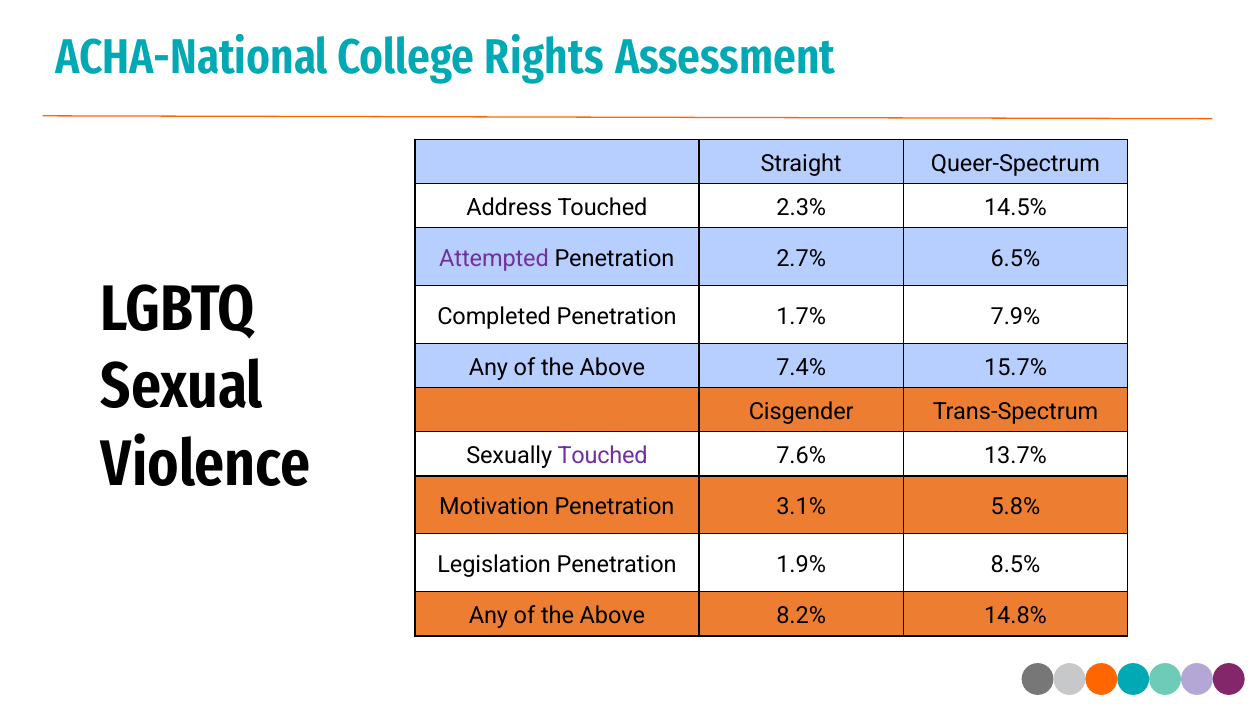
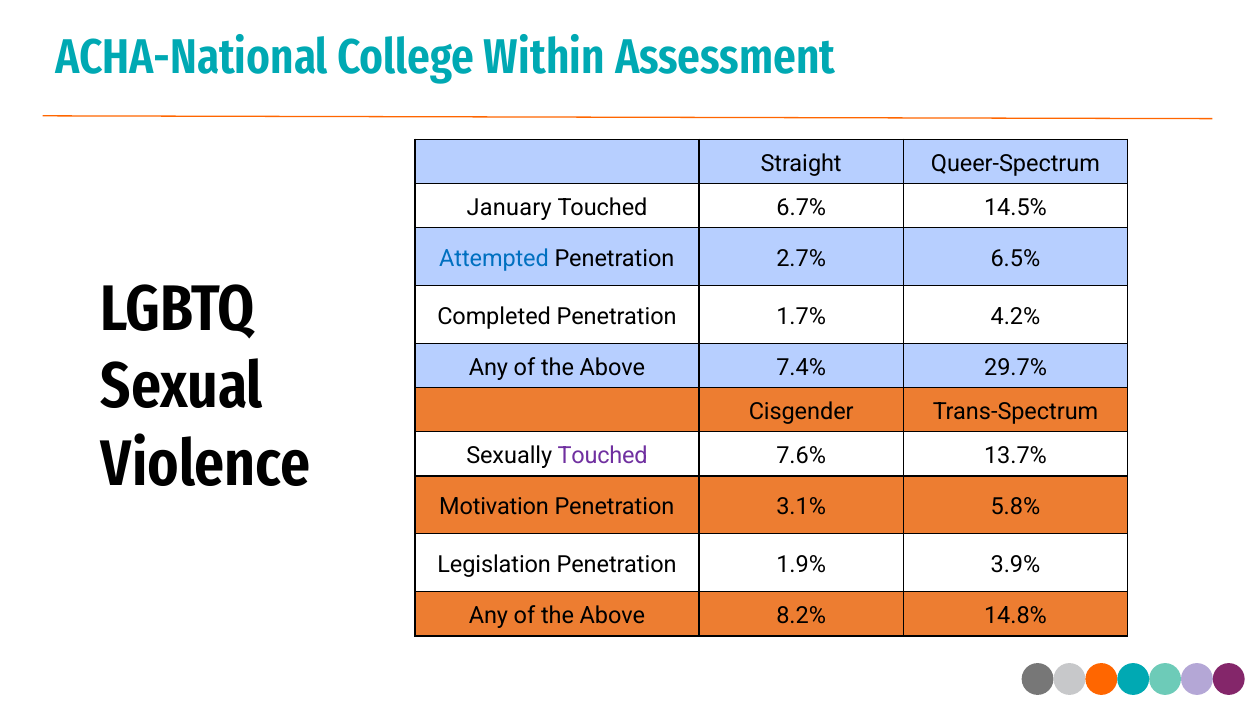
Rights: Rights -> Within (544, 58)
Address: Address -> January (509, 208)
2.3%: 2.3% -> 6.7% (801, 208)
Attempted colour: purple -> blue (494, 259)
7.9%: 7.9% -> 4.2% (1016, 317)
15.7%: 15.7% -> 29.7% (1016, 368)
8.5%: 8.5% -> 3.9% (1016, 565)
